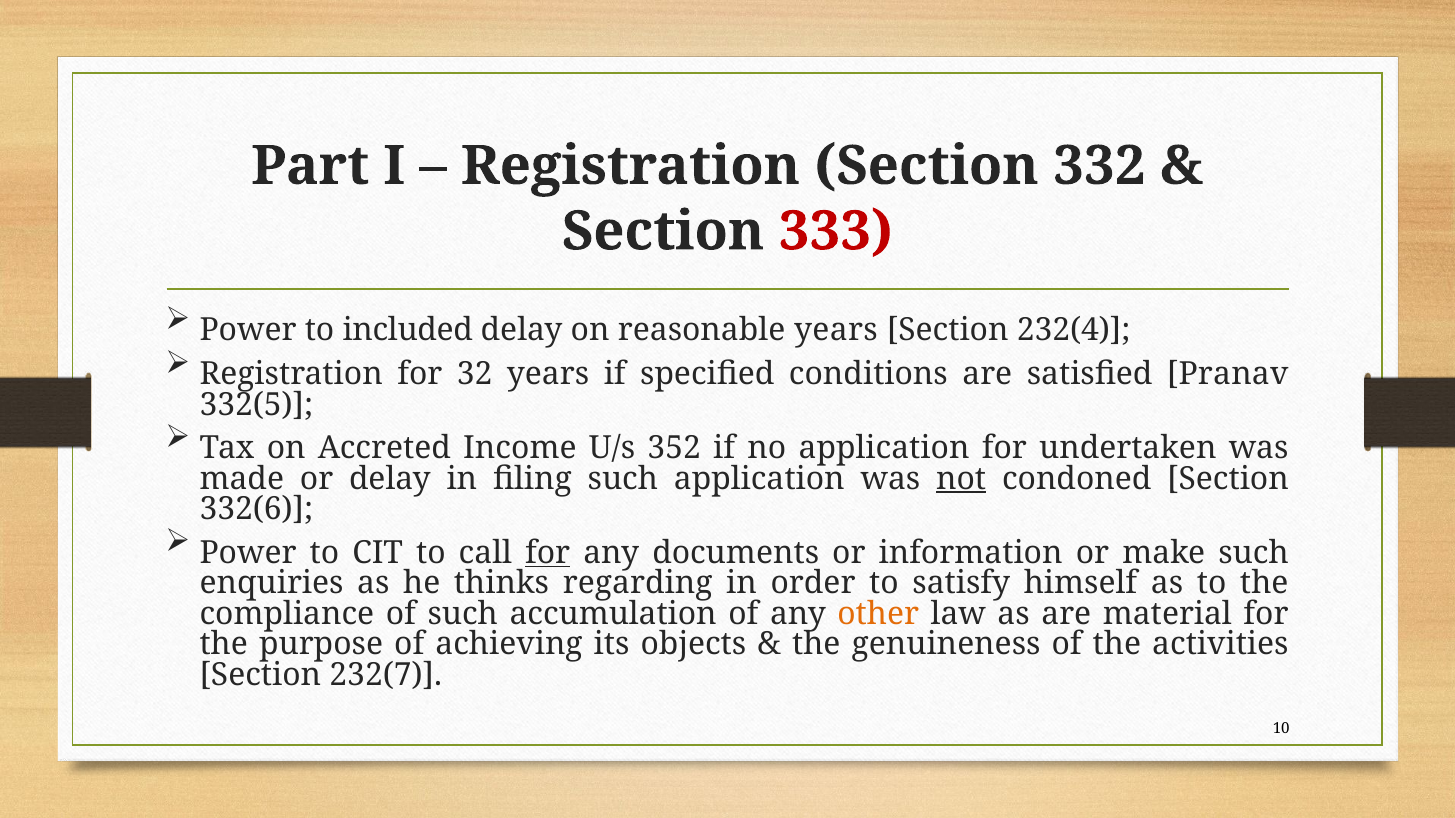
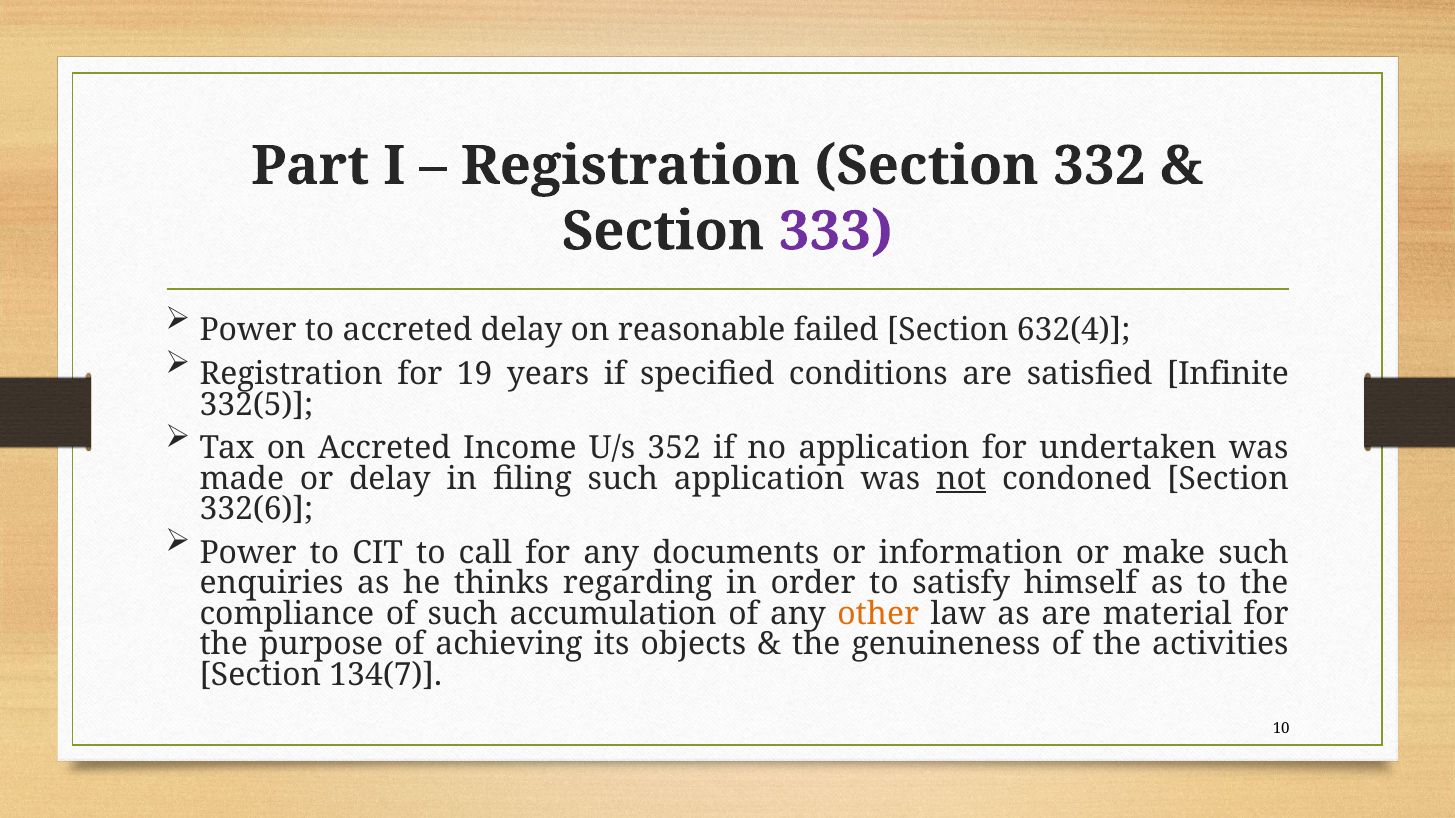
333 colour: red -> purple (836, 232)
to included: included -> accreted (408, 331)
reasonable years: years -> failed (836, 331)
232(4: 232(4 -> 632(4 (1074, 331)
32: 32 -> 19 (475, 374)
Pranav: Pranav -> Infinite (1228, 374)
for underline: present -> none (548, 553)
232(7: 232(7 -> 134(7 (386, 675)
